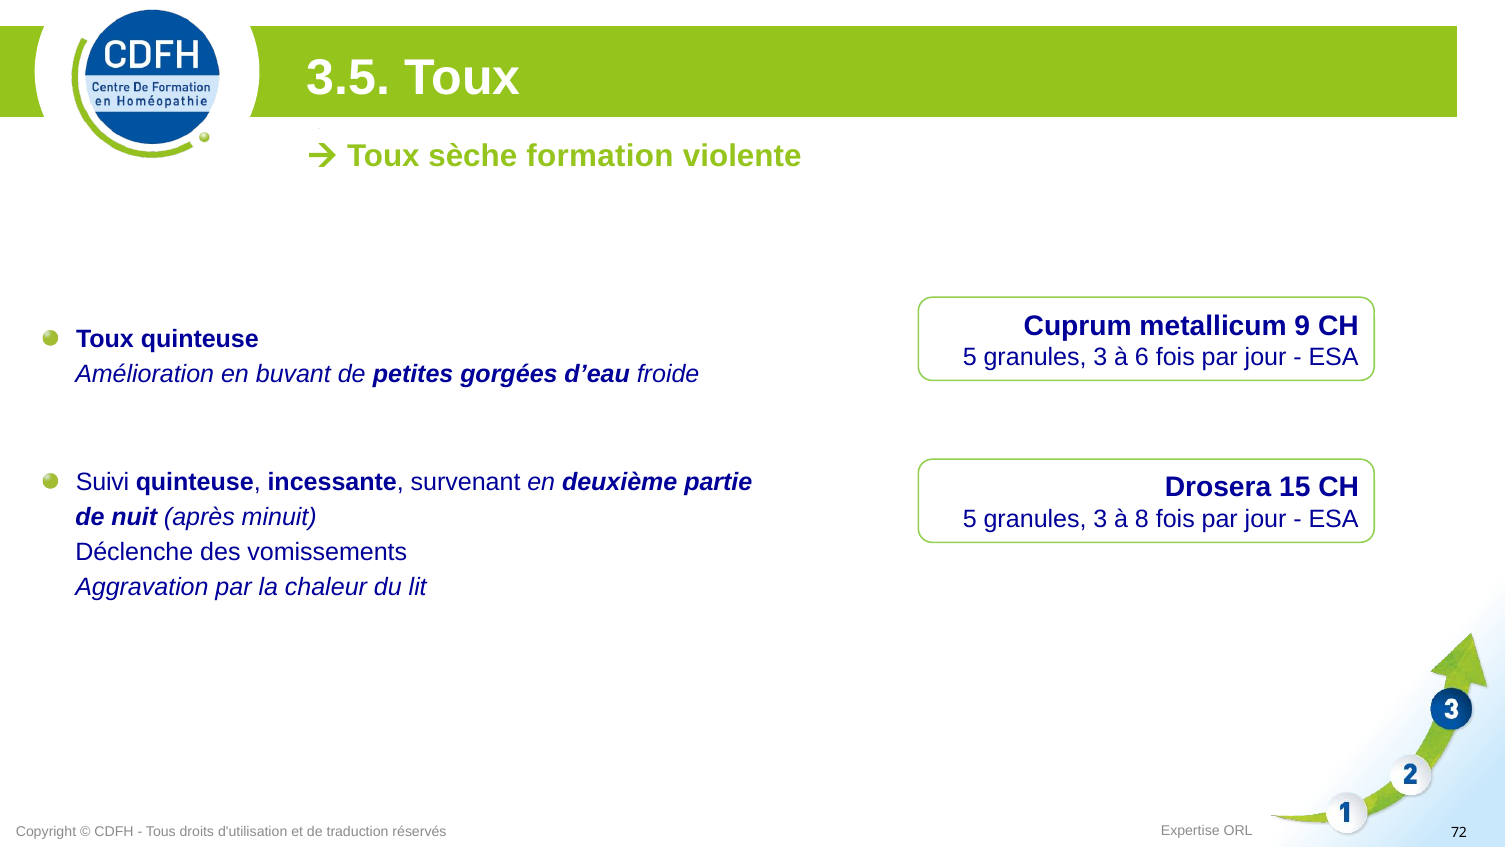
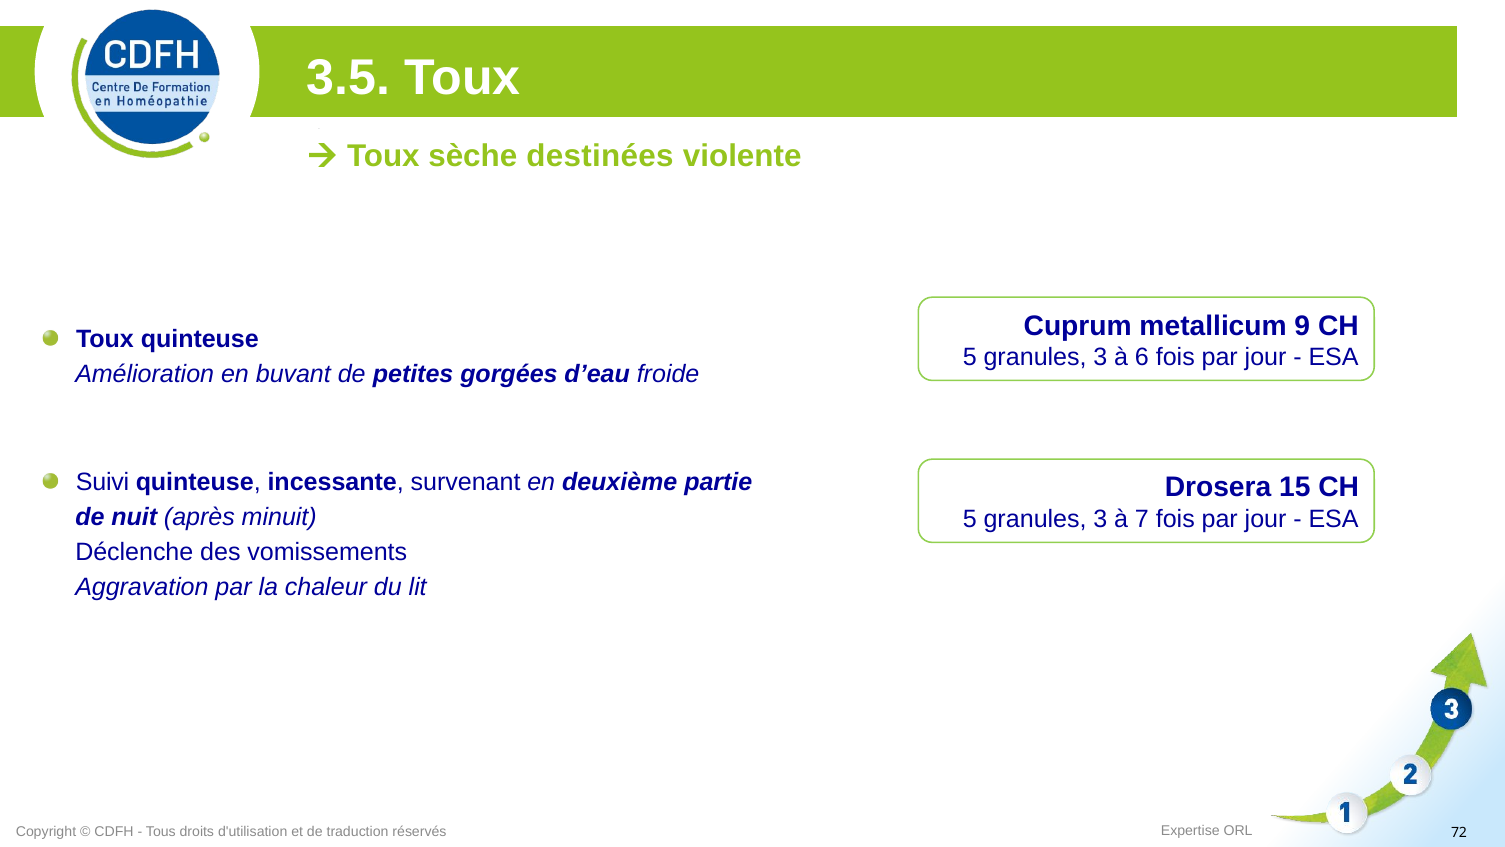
formation: formation -> destinées (600, 156)
8: 8 -> 7 (1142, 519)
